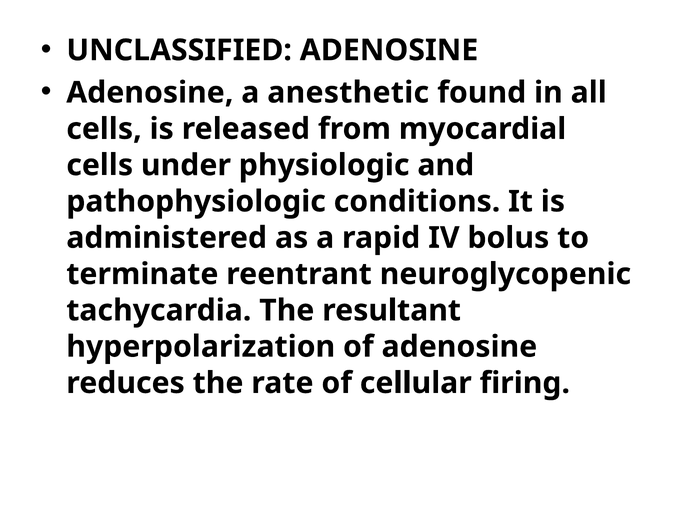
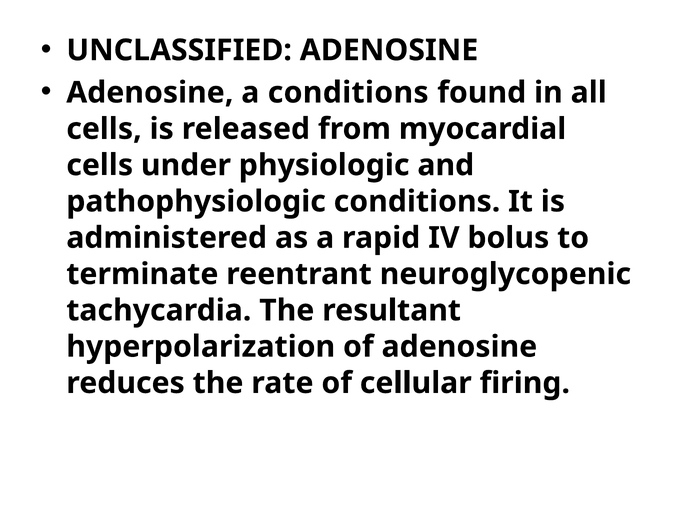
a anesthetic: anesthetic -> conditions (348, 93)
